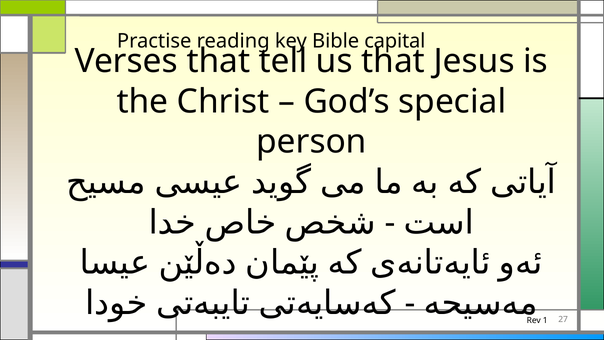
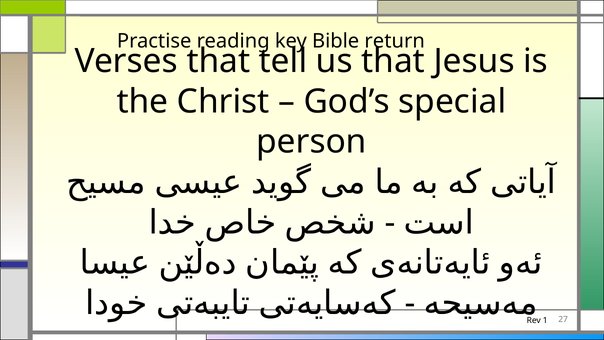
capital: capital -> return (395, 41)
